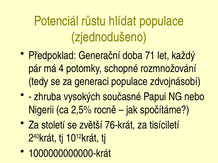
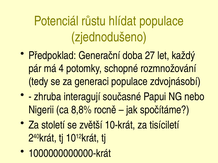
71: 71 -> 27 (150, 56)
vysokých: vysokých -> interagují (82, 97)
2,5%: 2,5% -> 8,8% (81, 110)
76-krát: 76-krát -> 10-krát (120, 125)
